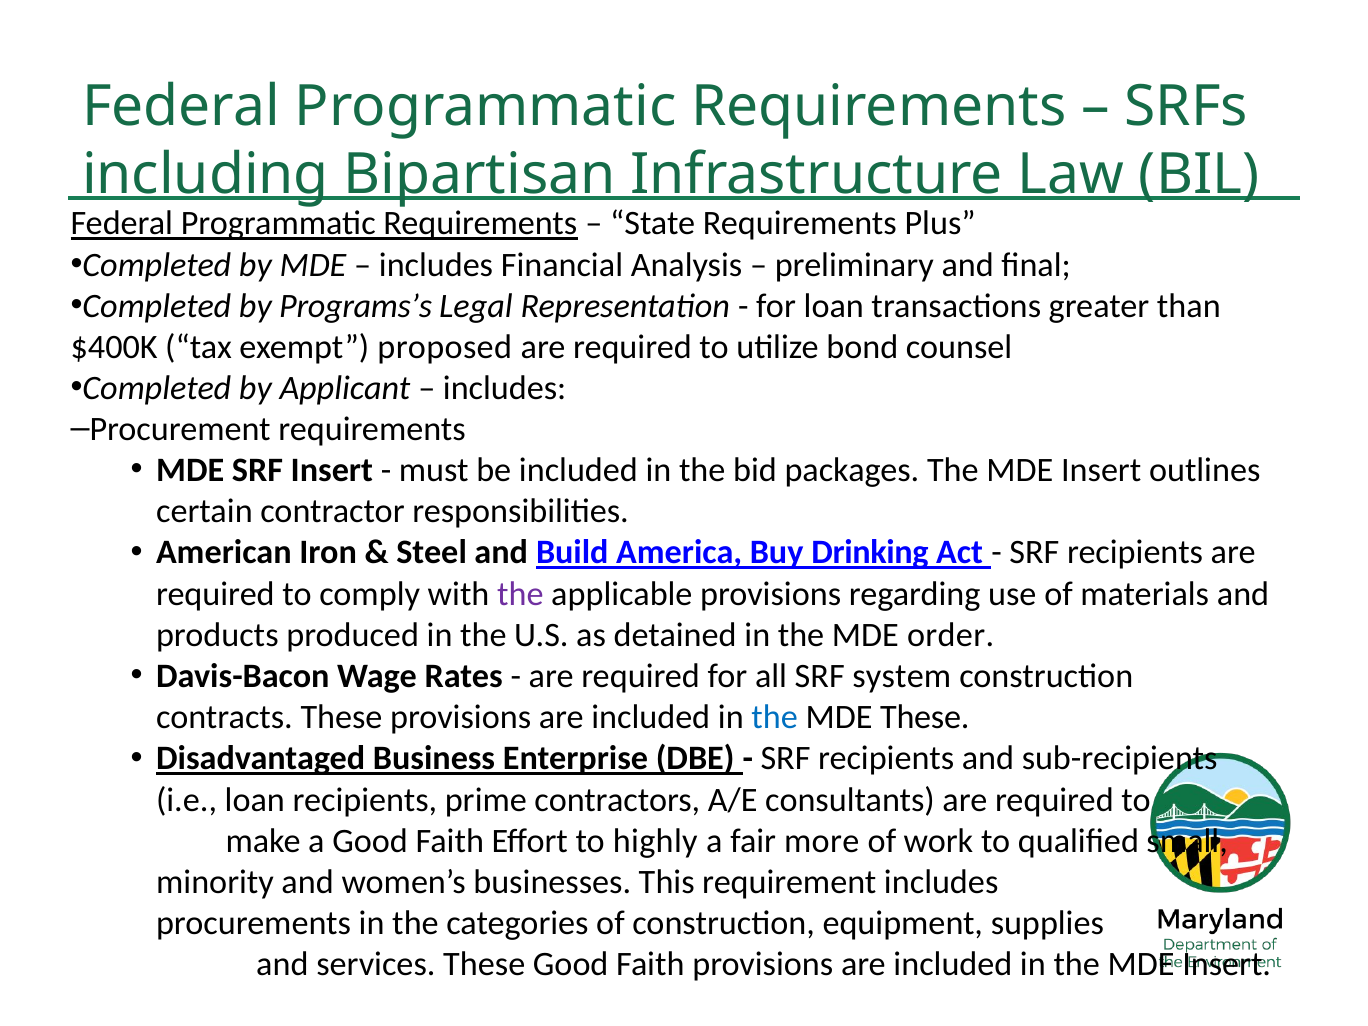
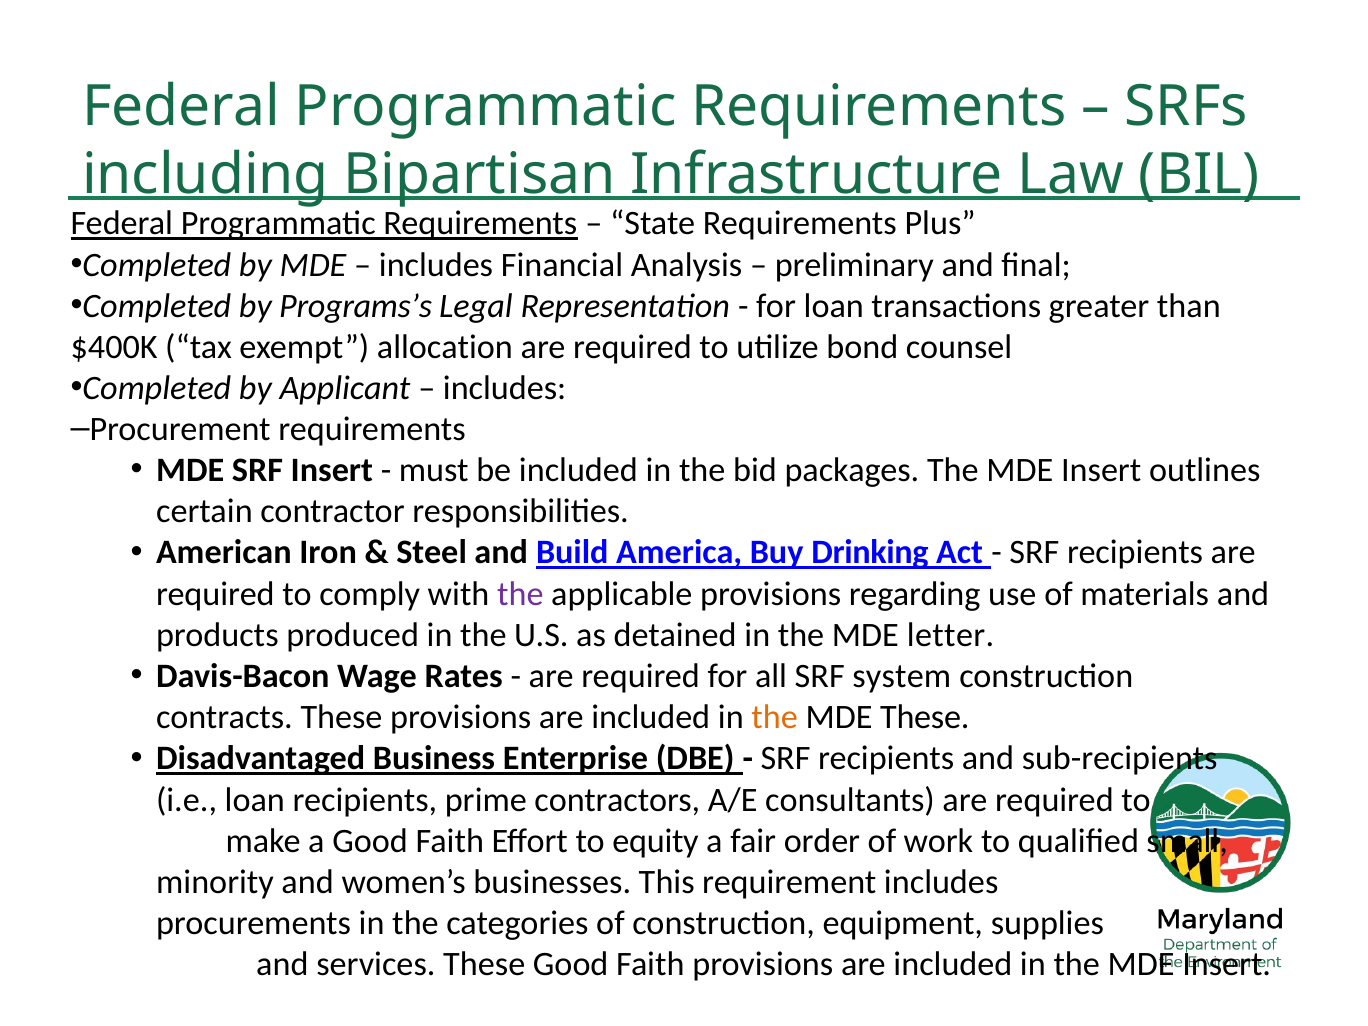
proposed: proposed -> allocation (445, 347)
order: order -> letter (951, 635)
the colour: blue -> orange (775, 717)
highly: highly -> equity (656, 841)
more: more -> order (822, 841)
